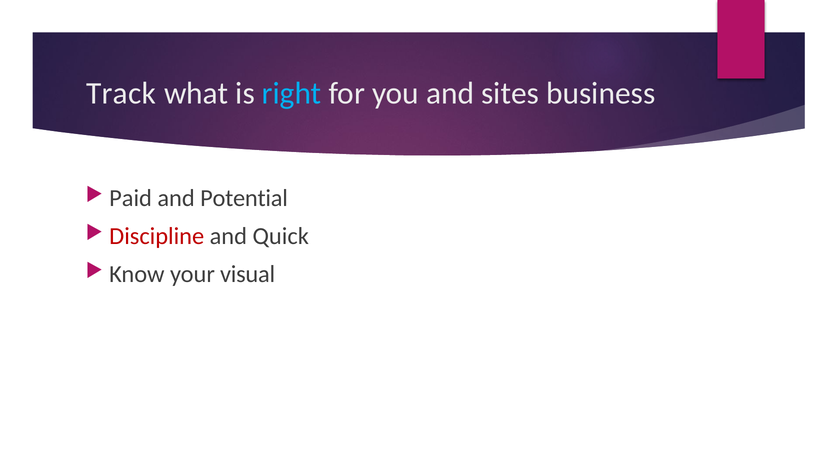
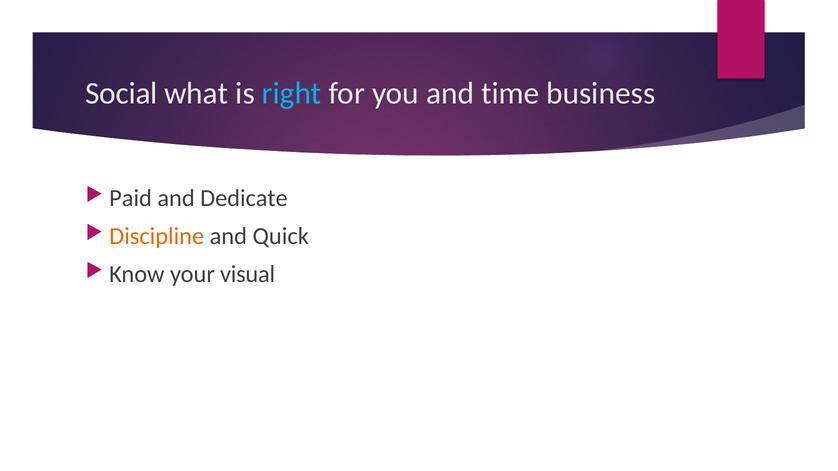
Track: Track -> Social (121, 93)
sites: sites -> time (510, 93)
Potential: Potential -> Dedicate (244, 198)
Discipline colour: red -> orange (157, 237)
